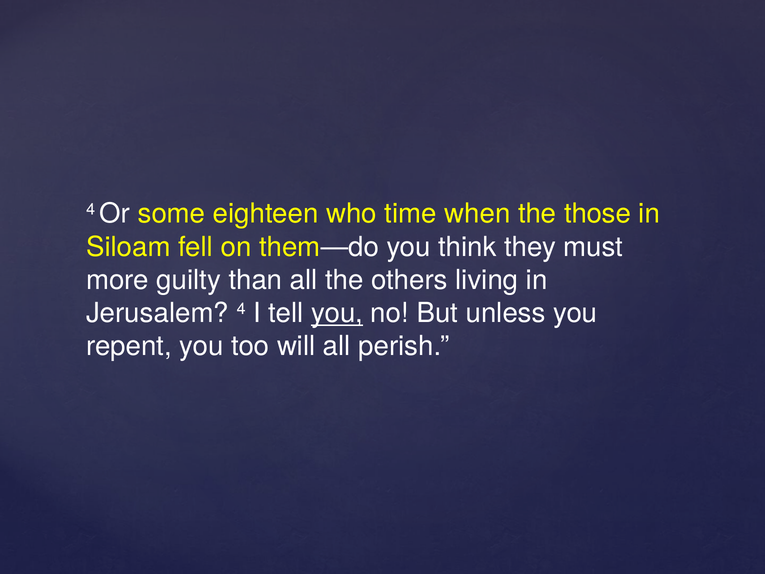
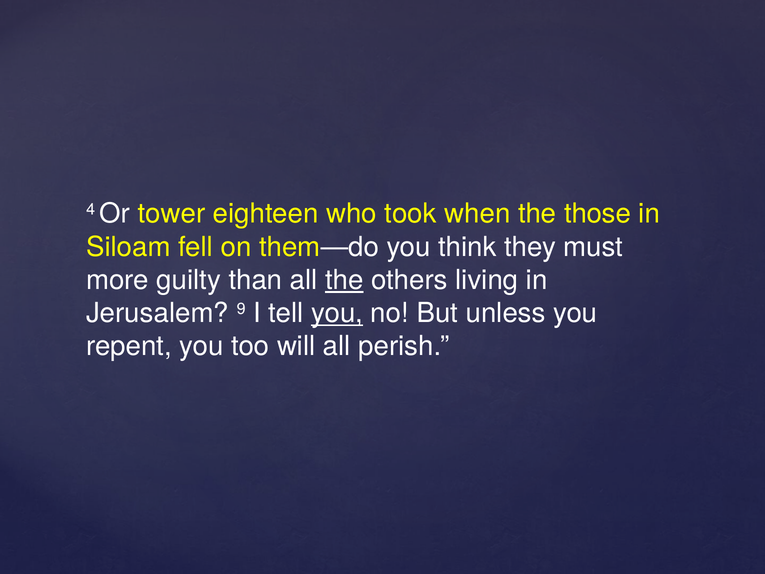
some: some -> tower (171, 214)
time: time -> took (411, 214)
the underline: none -> present (344, 280)
Jerusalem 4: 4 -> 9 (241, 309)
